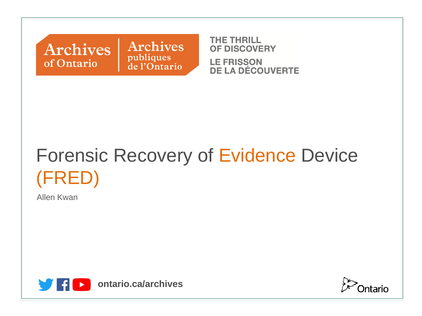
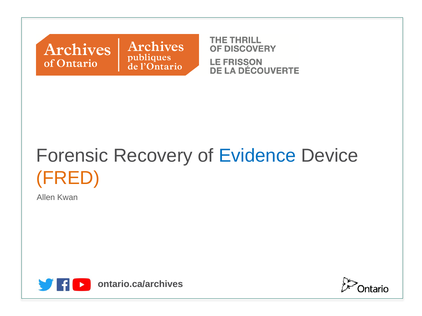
Evidence colour: orange -> blue (257, 156)
